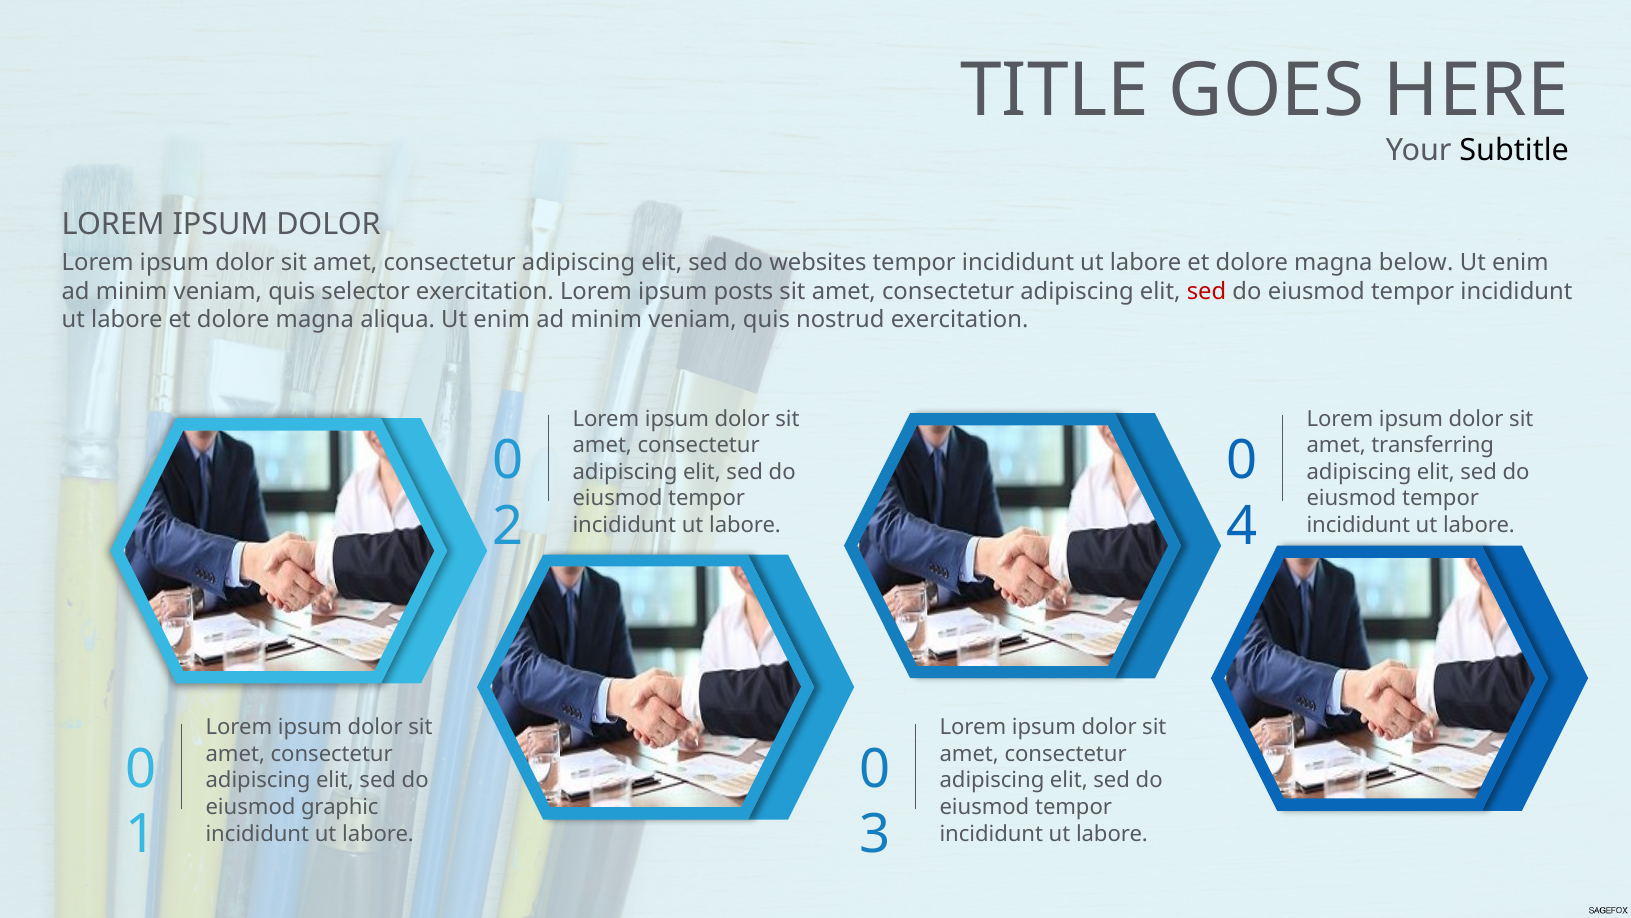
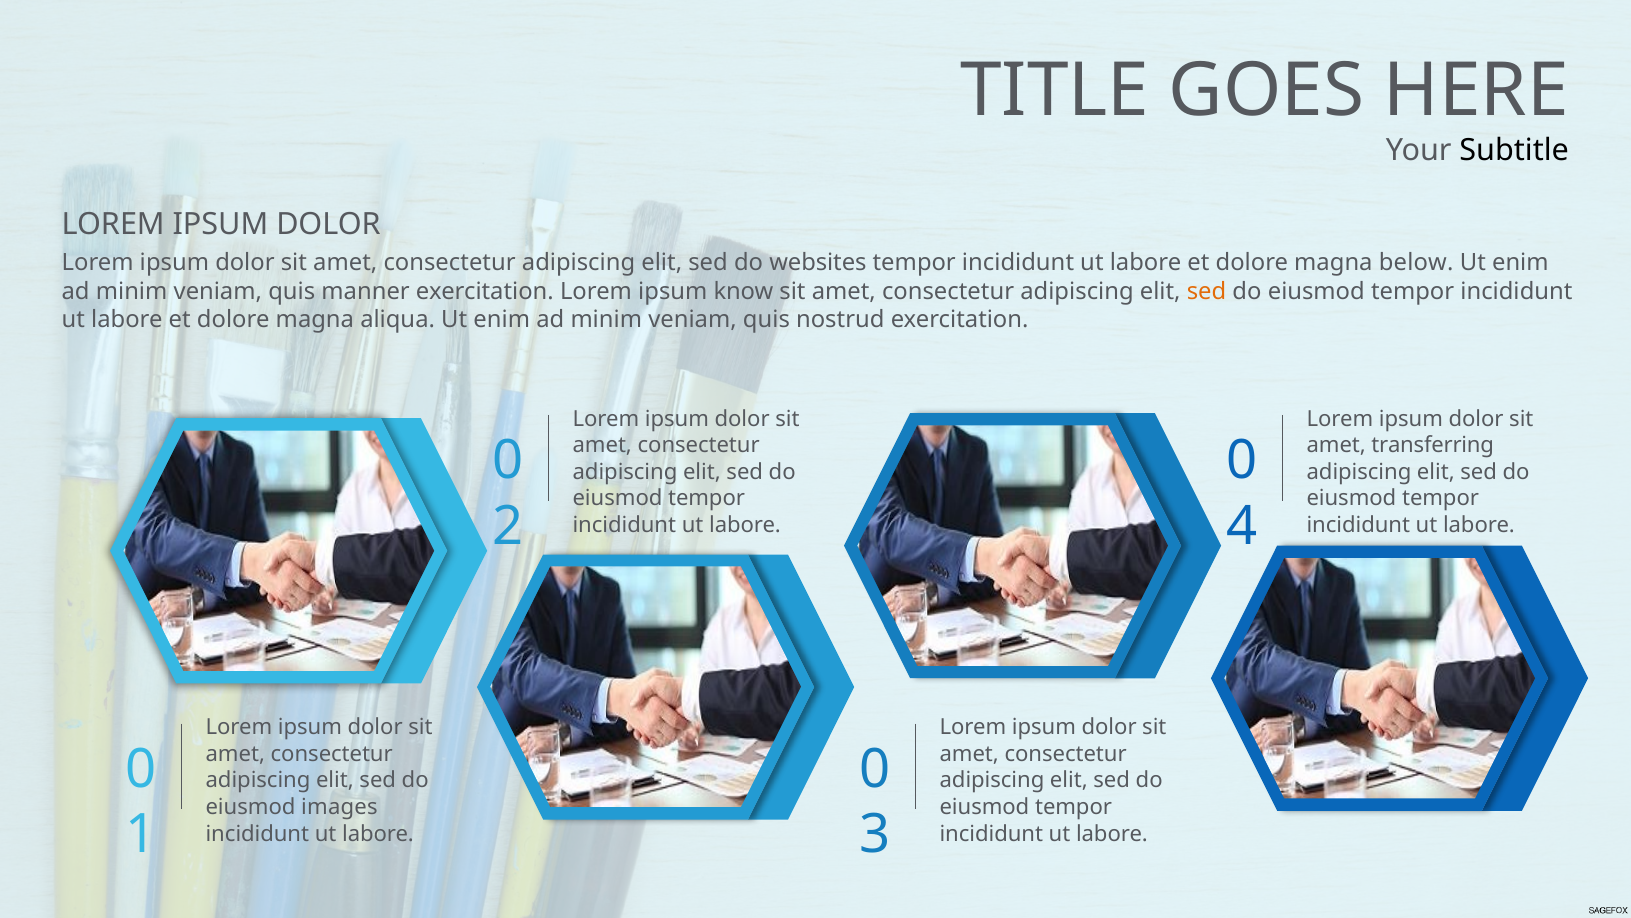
selector: selector -> manner (366, 291)
posts: posts -> know (744, 291)
sed colour: red -> orange (1207, 291)
graphic: graphic -> images (339, 807)
